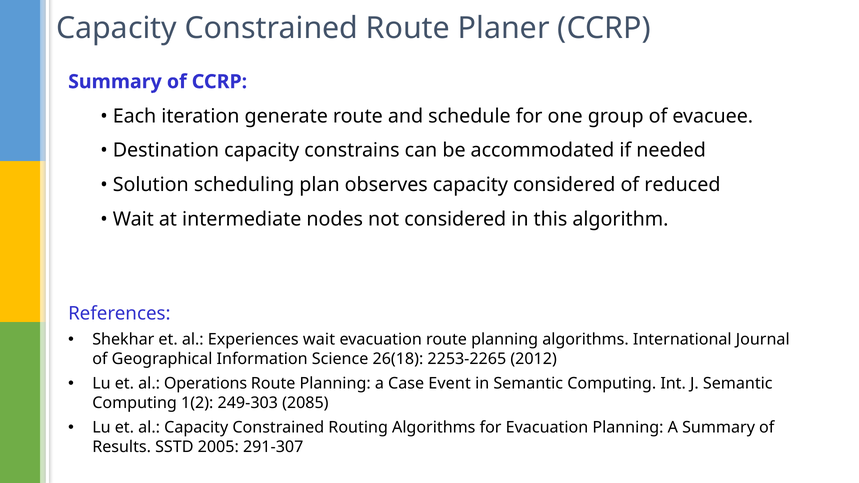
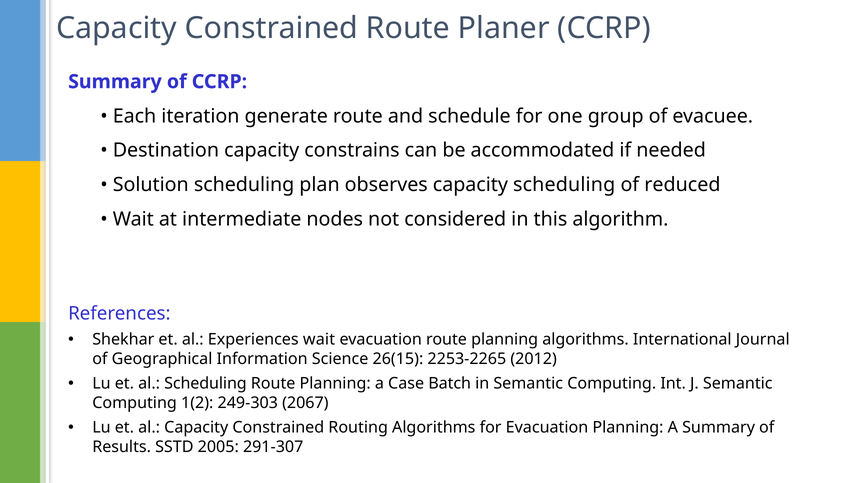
capacity considered: considered -> scheduling (564, 185)
26(18: 26(18 -> 26(15 (398, 359)
al Operations: Operations -> Scheduling (205, 384)
Event: Event -> Batch (450, 384)
2085: 2085 -> 2067 (305, 403)
